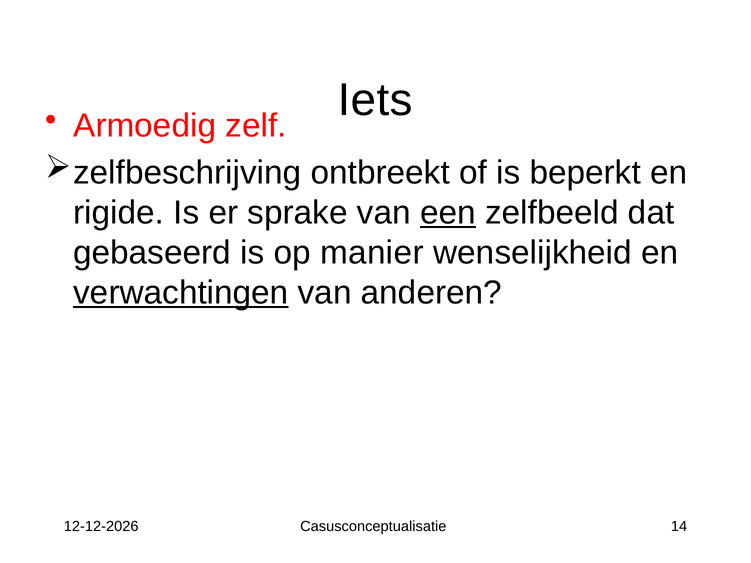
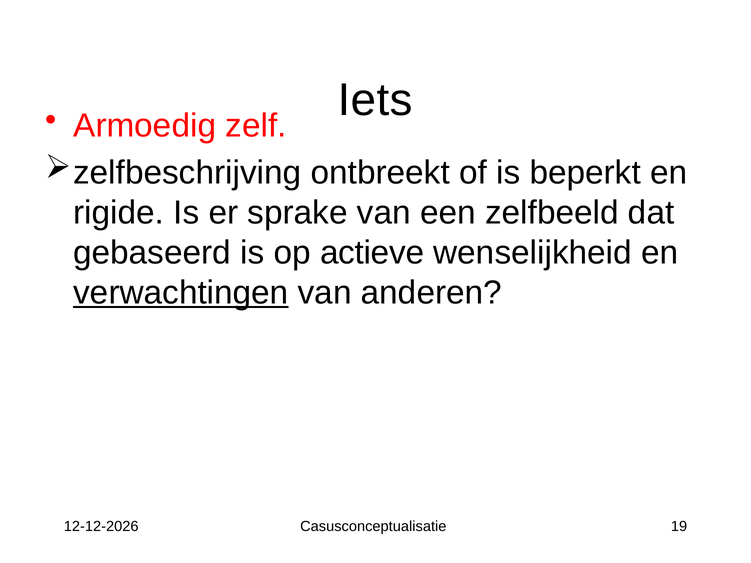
een underline: present -> none (448, 213)
manier: manier -> actieve (372, 253)
14: 14 -> 19 (679, 527)
